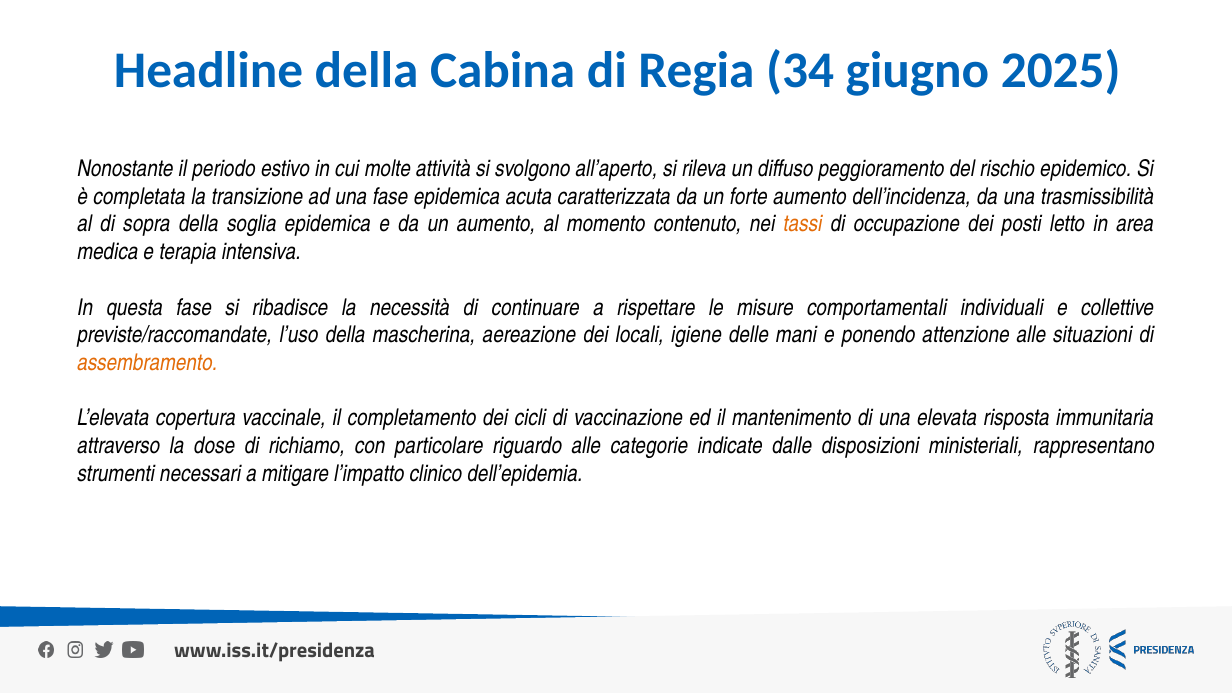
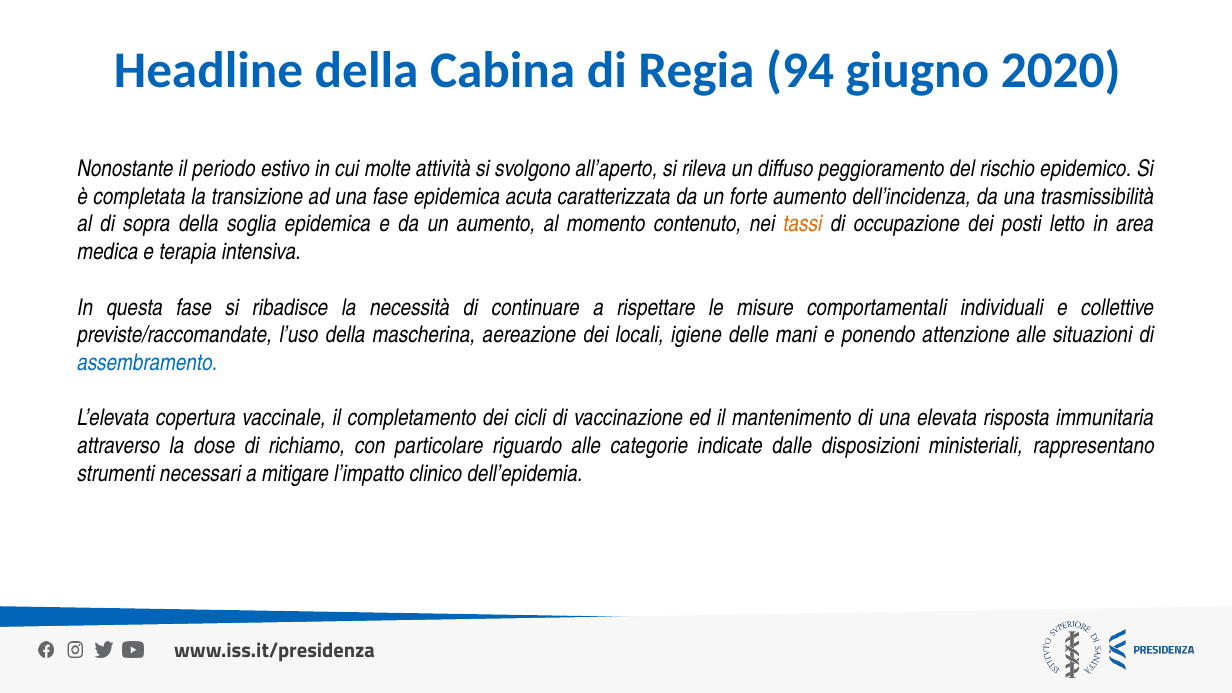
34: 34 -> 94 (800, 71)
2025: 2025 -> 2020 (1061, 71)
assembramento colour: orange -> blue (148, 363)
